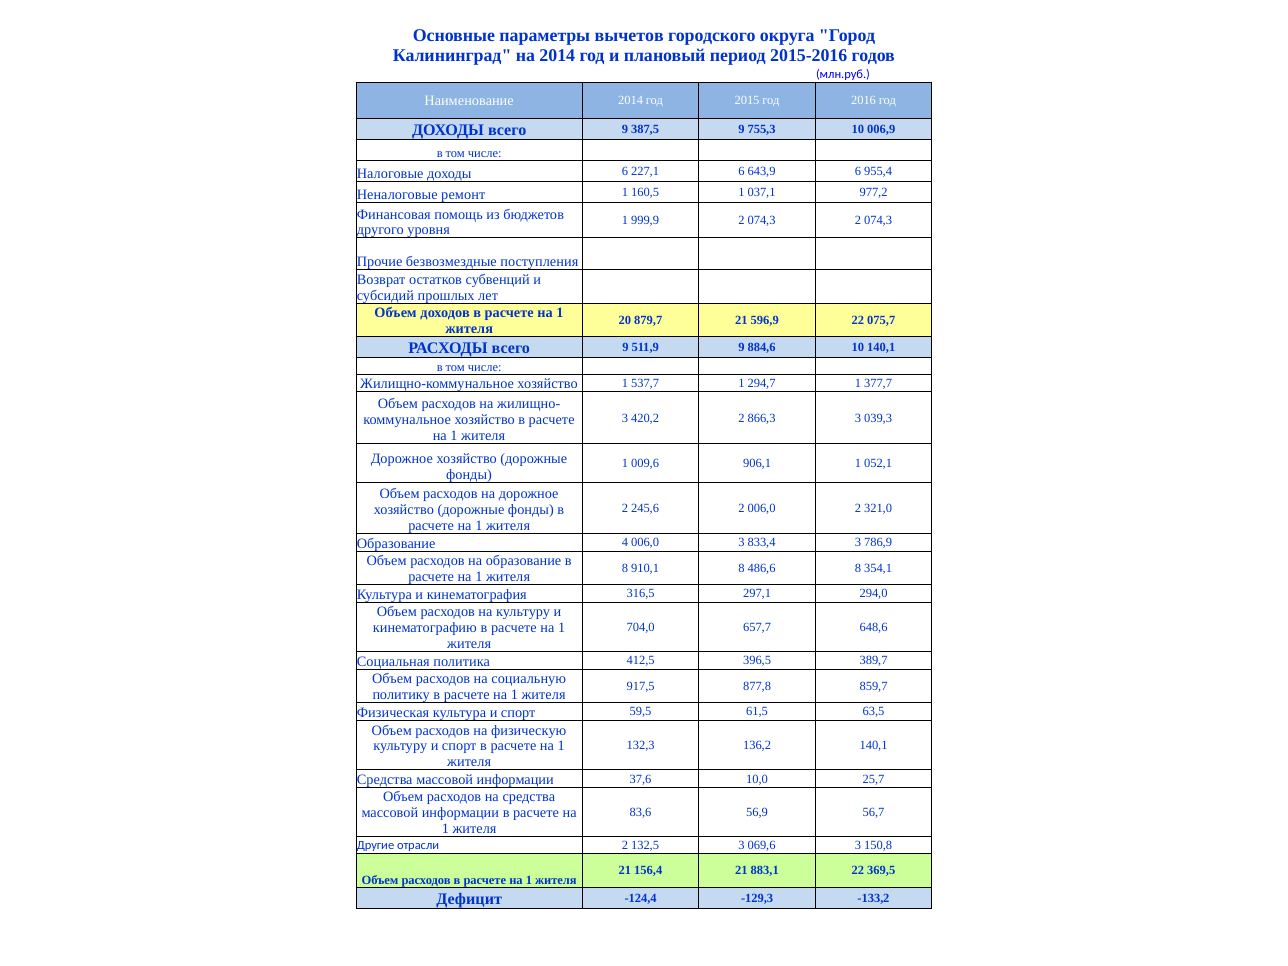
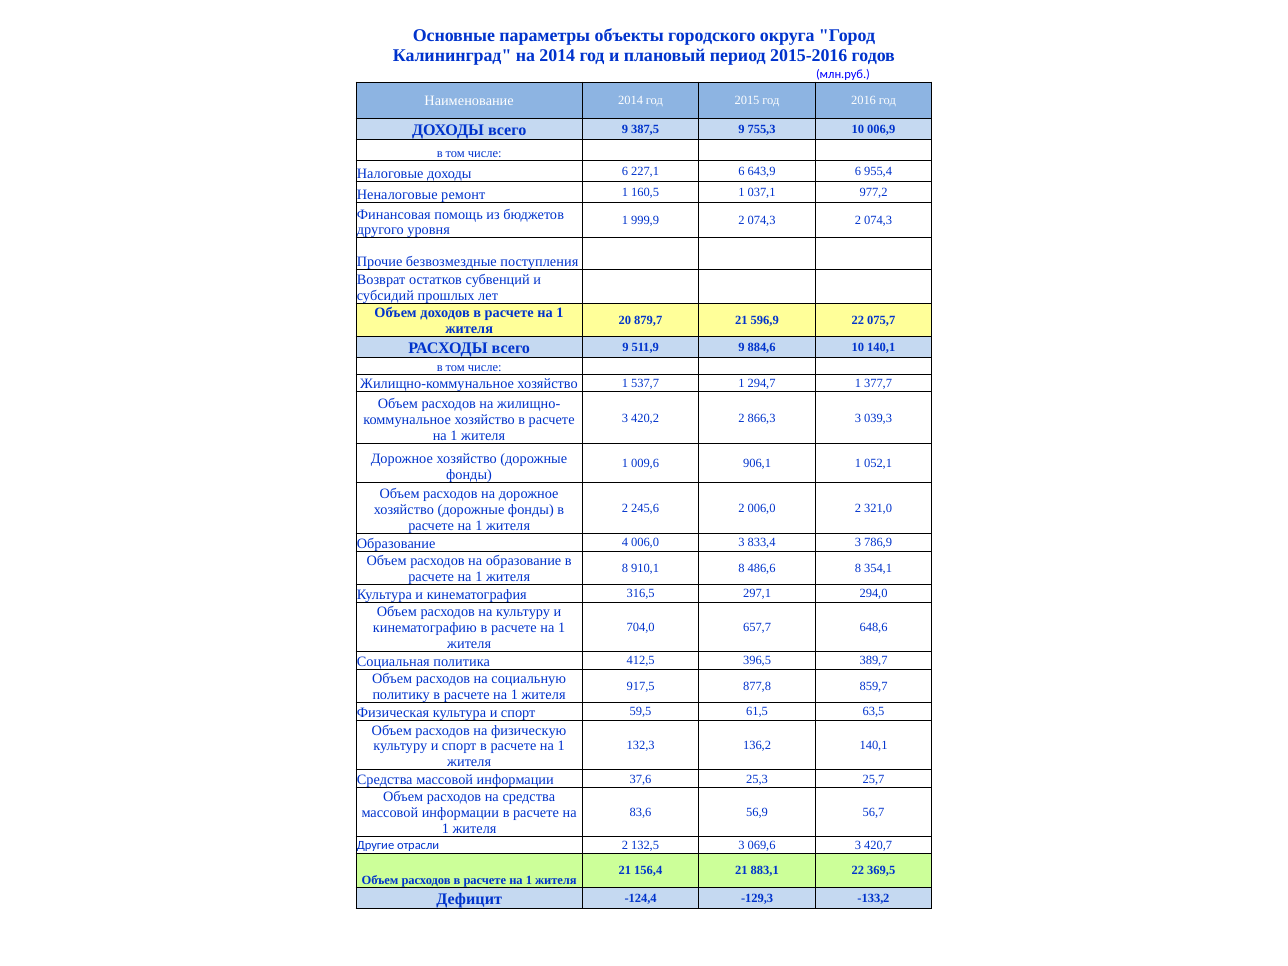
вычетов: вычетов -> объекты (629, 36)
10,0: 10,0 -> 25,3 (757, 779)
150,8: 150,8 -> 420,7 (878, 845)
